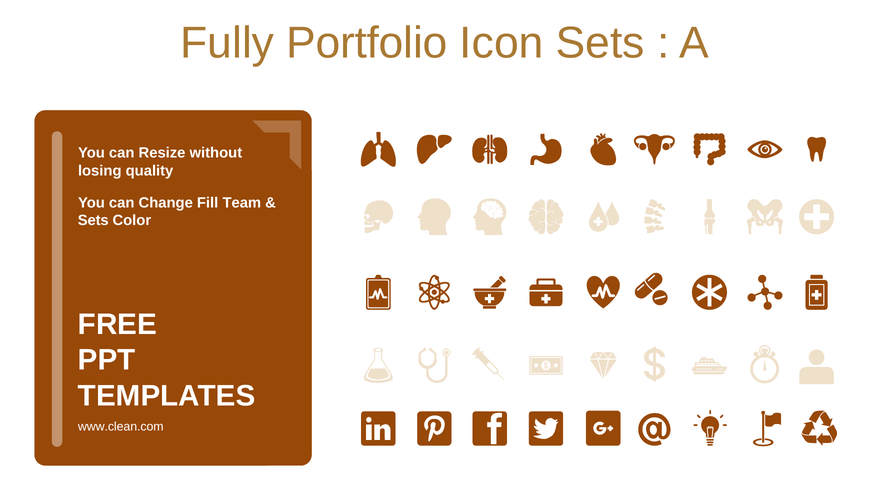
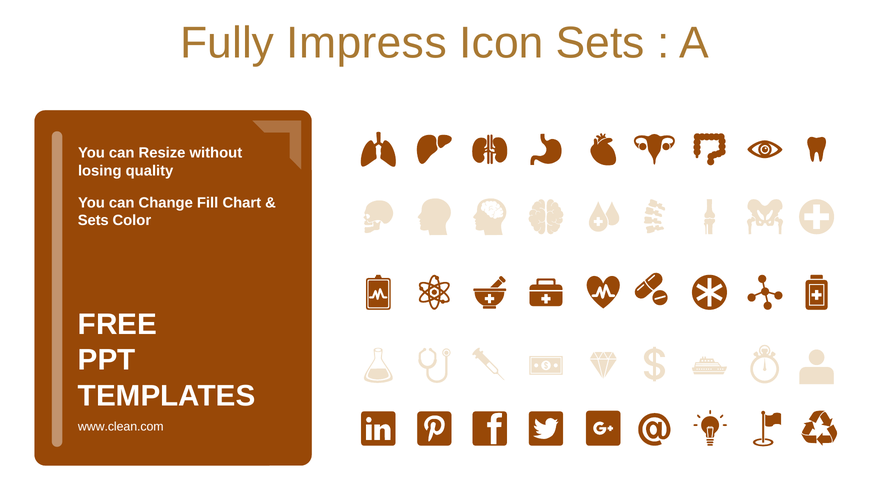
Portfolio: Portfolio -> Impress (367, 43)
Team: Team -> Chart (242, 203)
